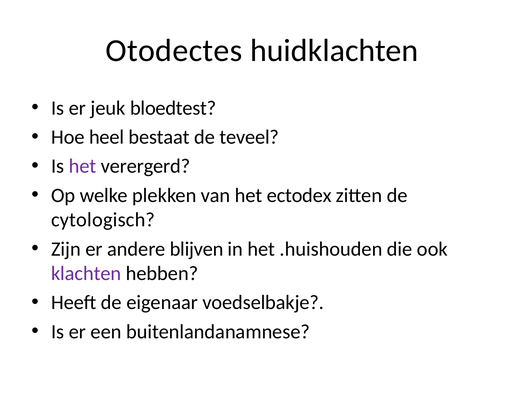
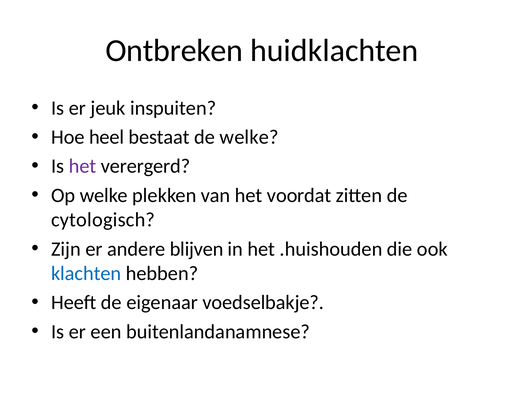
Otodectes: Otodectes -> Ontbreken (174, 51)
bloedtest: bloedtest -> inspuiten (173, 108)
de teveel: teveel -> welke (249, 137)
ectodex: ectodex -> voordat (299, 195)
klachten colour: purple -> blue (86, 273)
